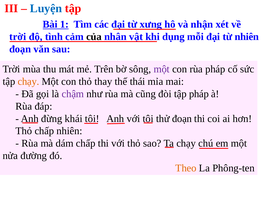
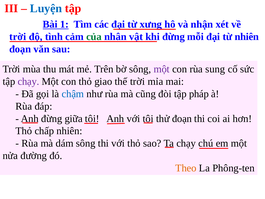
của colour: black -> green (94, 37)
khi dụng: dụng -> đừng (174, 37)
rùa pháp: pháp -> sung (215, 69)
chạy colour: orange -> purple (28, 81)
thay: thay -> giao (103, 81)
thế thái: thái -> trời (137, 81)
chậm colour: purple -> blue (73, 94)
khái: khái -> giữa (74, 118)
dám chấp: chấp -> sông (86, 143)
